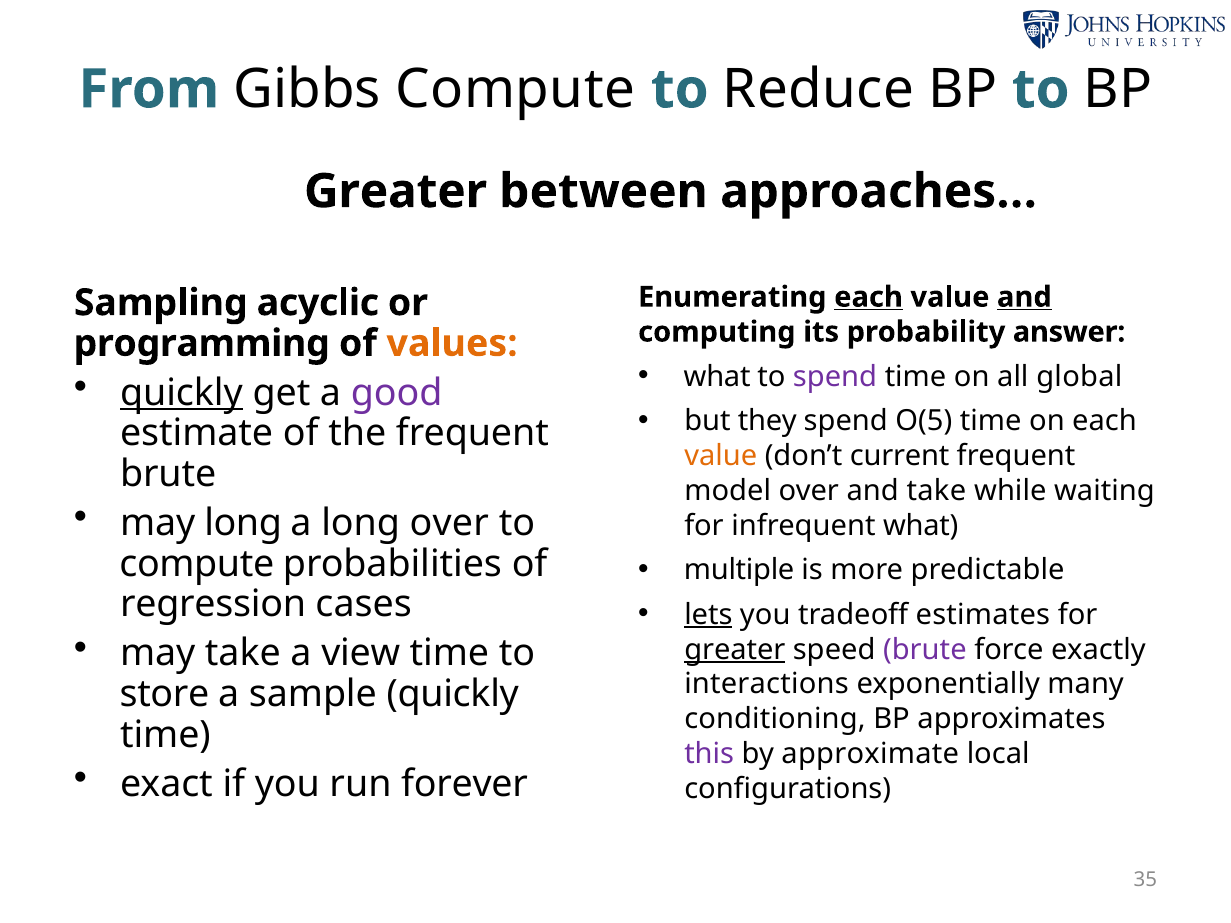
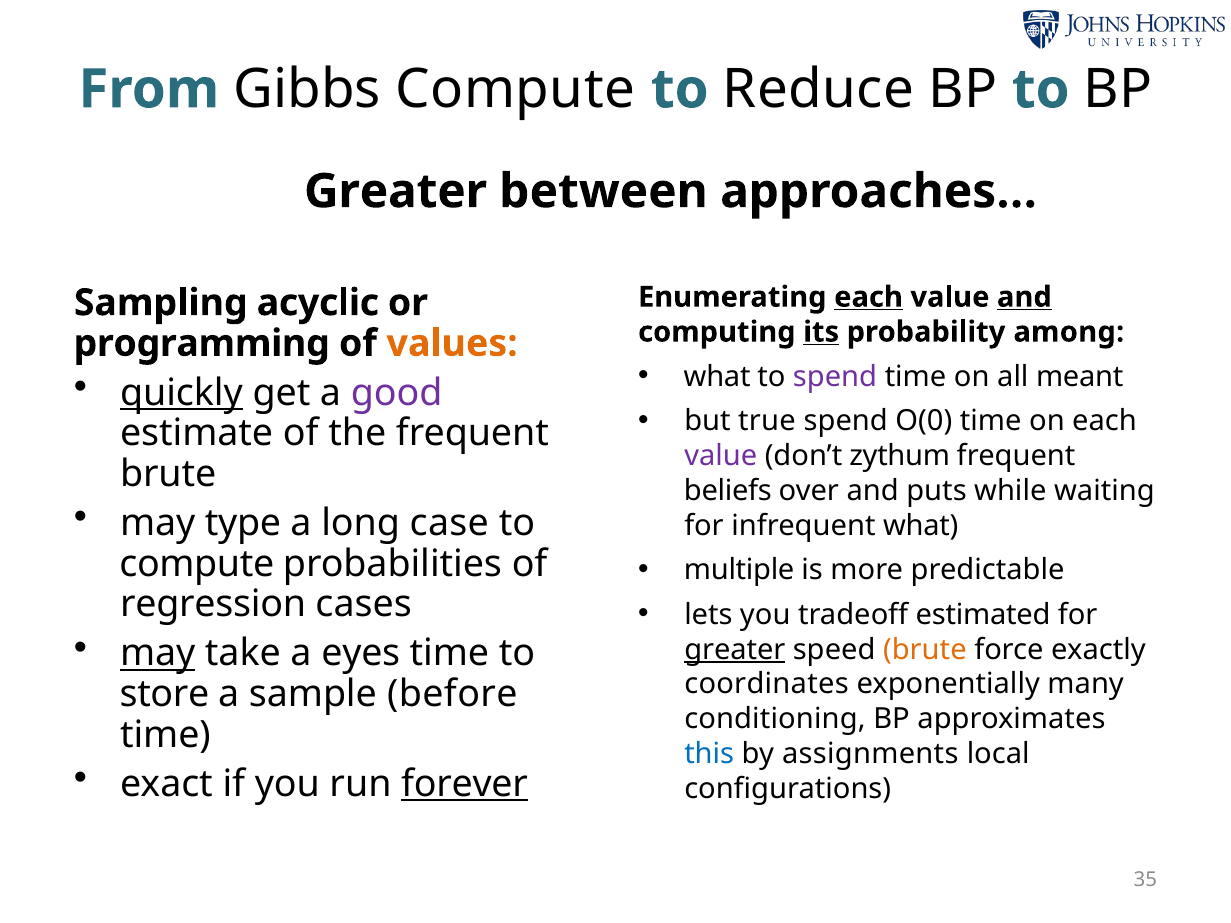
its underline: none -> present (821, 332)
answer: answer -> among (1069, 332)
global: global -> meant (1080, 377)
they: they -> true (767, 421)
O(5: O(5 -> O(0 (924, 421)
value colour: orange -> purple (721, 456)
current: current -> zythum (900, 456)
model: model -> beliefs (728, 491)
and take: take -> puts (937, 491)
may long: long -> type (243, 523)
long over: over -> case (449, 523)
lets underline: present -> none (708, 615)
estimates: estimates -> estimated (983, 615)
may underline: none -> present (158, 654)
view: view -> eyes (361, 654)
brute colour: purple -> orange (925, 650)
interactions: interactions -> coordinates (766, 685)
sample quickly: quickly -> before (452, 694)
this colour: purple -> blue (709, 754)
approximate: approximate -> assignments (870, 754)
forever underline: none -> present (465, 784)
